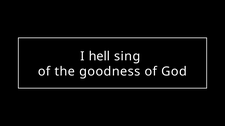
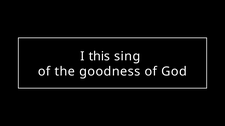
hell: hell -> this (99, 57)
